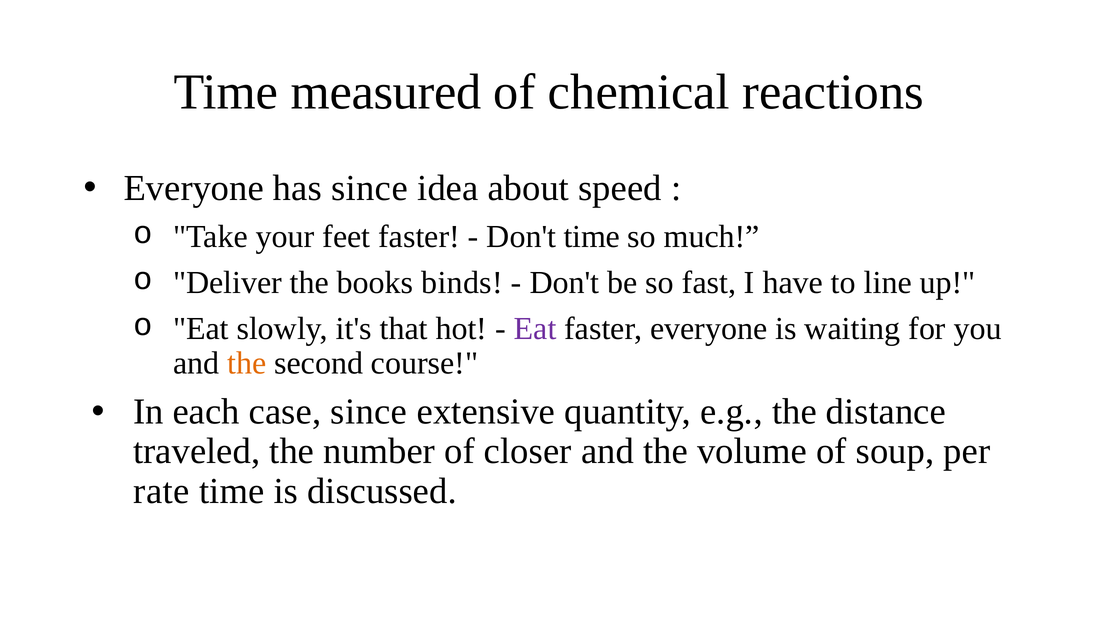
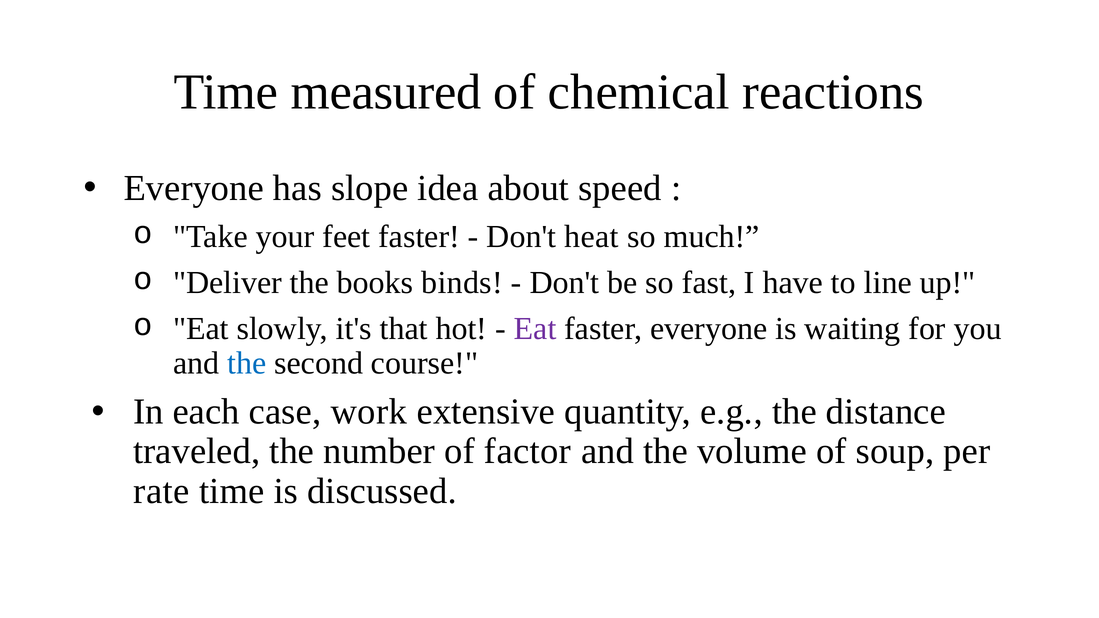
has since: since -> slope (370, 188)
Don't time: time -> heat (592, 237)
the colour: orange -> blue (247, 363)
case since: since -> work (369, 412)
closer: closer -> factor (528, 451)
